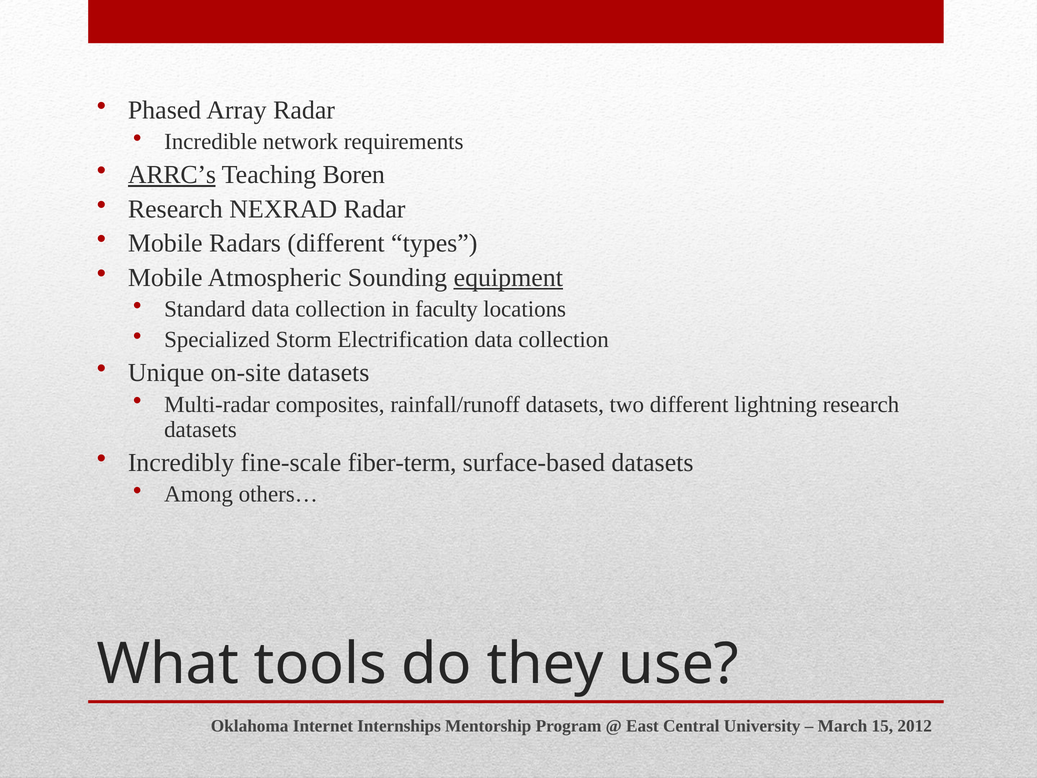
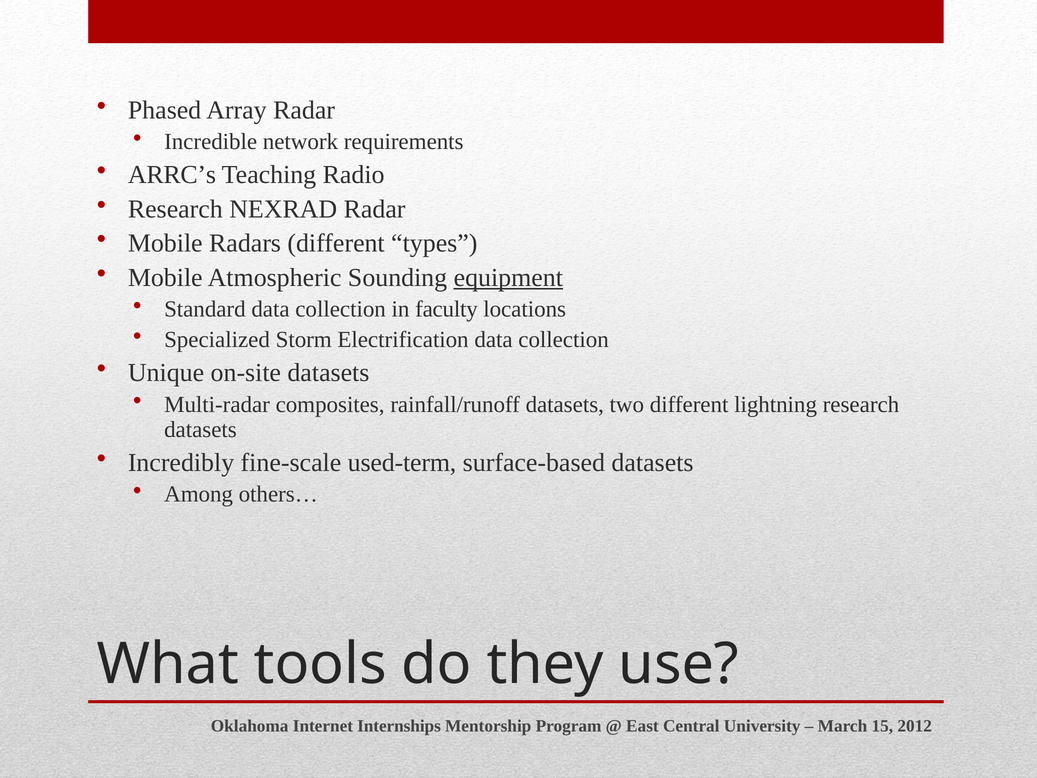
ARRC’s underline: present -> none (172, 175)
Boren: Boren -> Radio (354, 175)
fiber-term: fiber-term -> used-term (402, 462)
